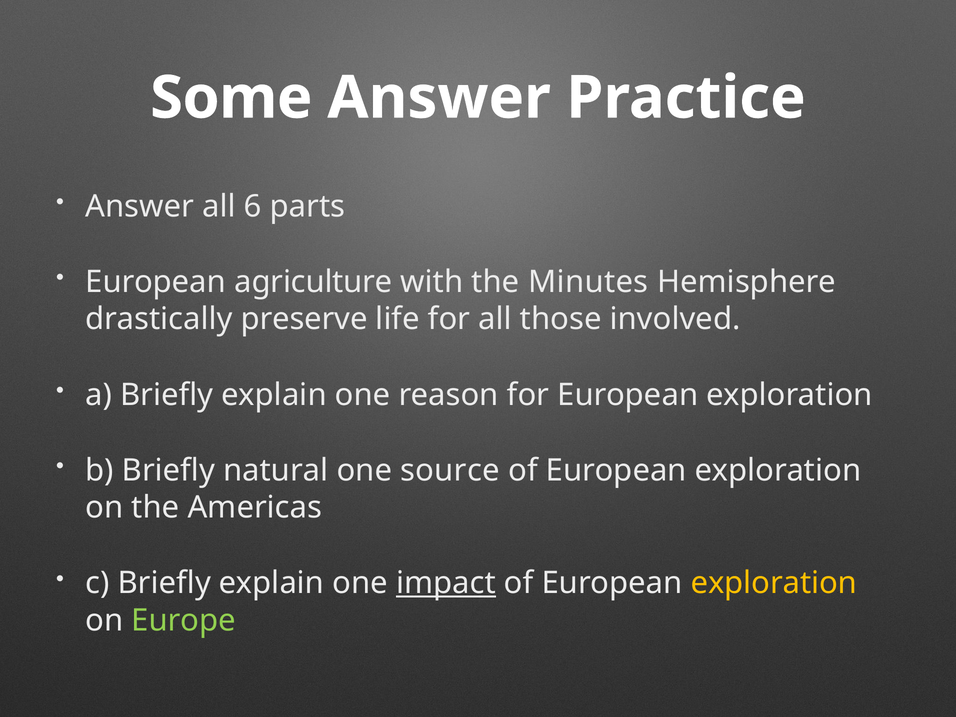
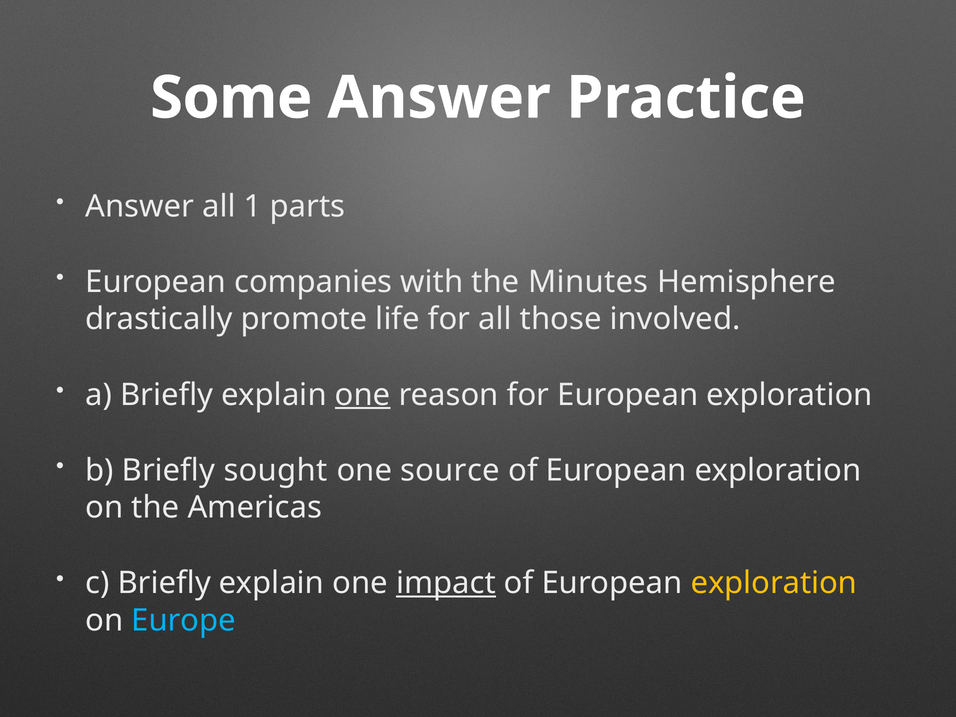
6: 6 -> 1 (253, 206)
agriculture: agriculture -> companies (313, 282)
preserve: preserve -> promote (304, 319)
one underline: none -> present (363, 395)
natural: natural -> sought (276, 470)
Europe colour: light green -> light blue (184, 621)
